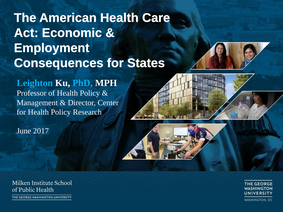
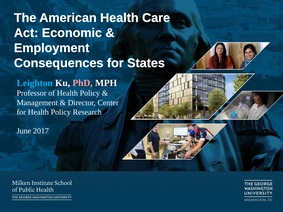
PhD colour: light blue -> pink (83, 83)
